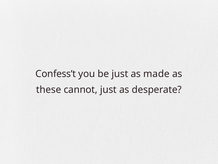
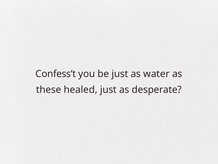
made: made -> water (156, 74)
cannot: cannot -> healed (81, 89)
